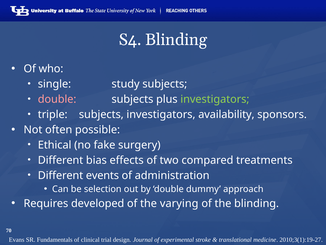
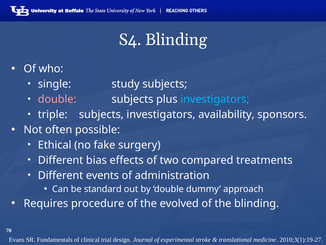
investigators colour: light green -> light blue (215, 99)
selection: selection -> standard (103, 189)
developed: developed -> procedure (98, 203)
varying: varying -> evolved (179, 203)
